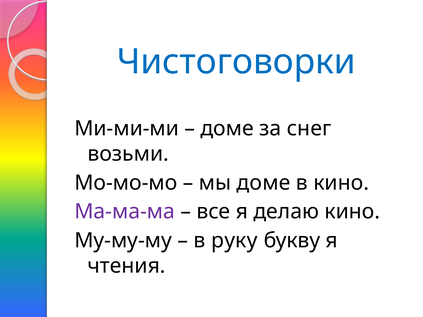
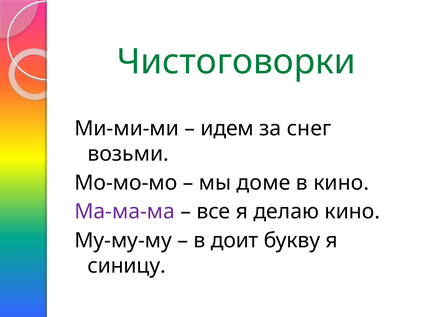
Чистоговорки colour: blue -> green (236, 62)
доме: доме -> идем (227, 129)
руку: руку -> доит (235, 241)
чтения: чтения -> синицу (127, 266)
